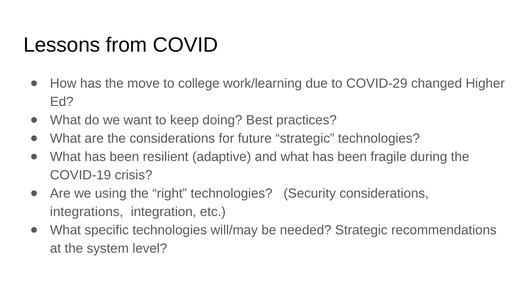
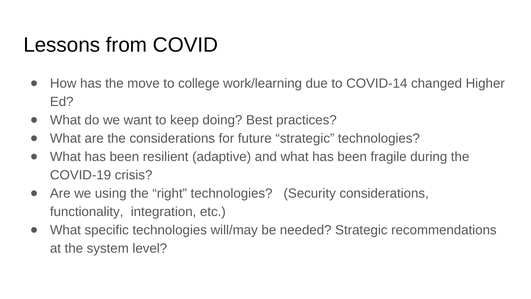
COVID-29: COVID-29 -> COVID-14 (377, 84)
integrations: integrations -> functionality (87, 212)
